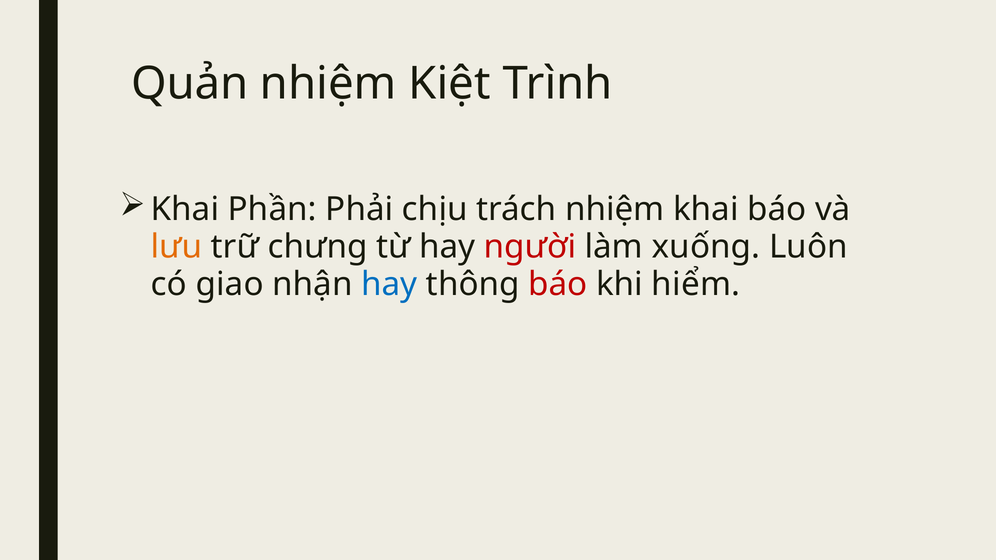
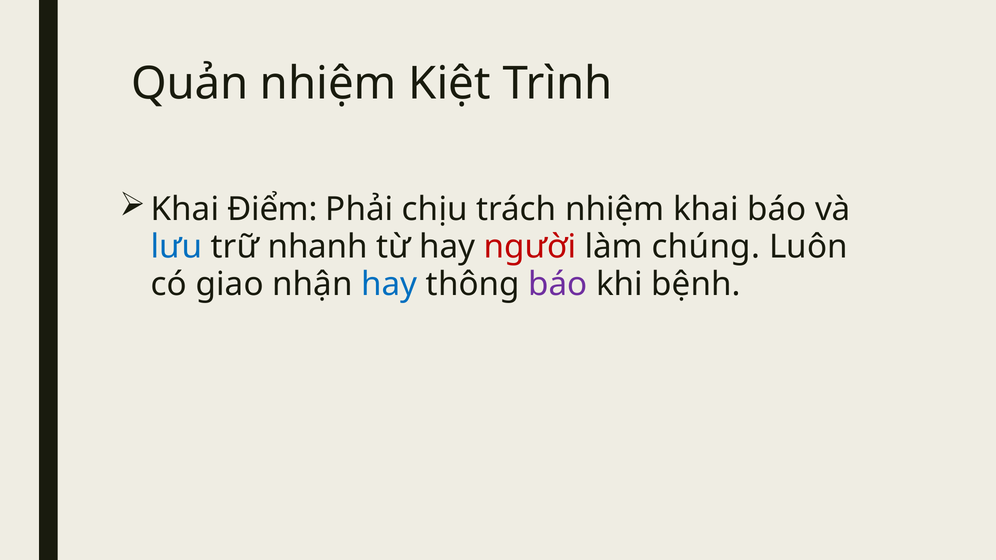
Phần: Phần -> Điểm (272, 210)
lưu colour: orange -> blue (177, 247)
chưng: chưng -> nhanh (318, 247)
xuống: xuống -> chúng (706, 247)
báo colour: red -> purple (558, 285)
hiểm: hiểm -> bệnh (696, 285)
